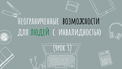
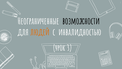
людей colour: green -> orange (40, 32)
